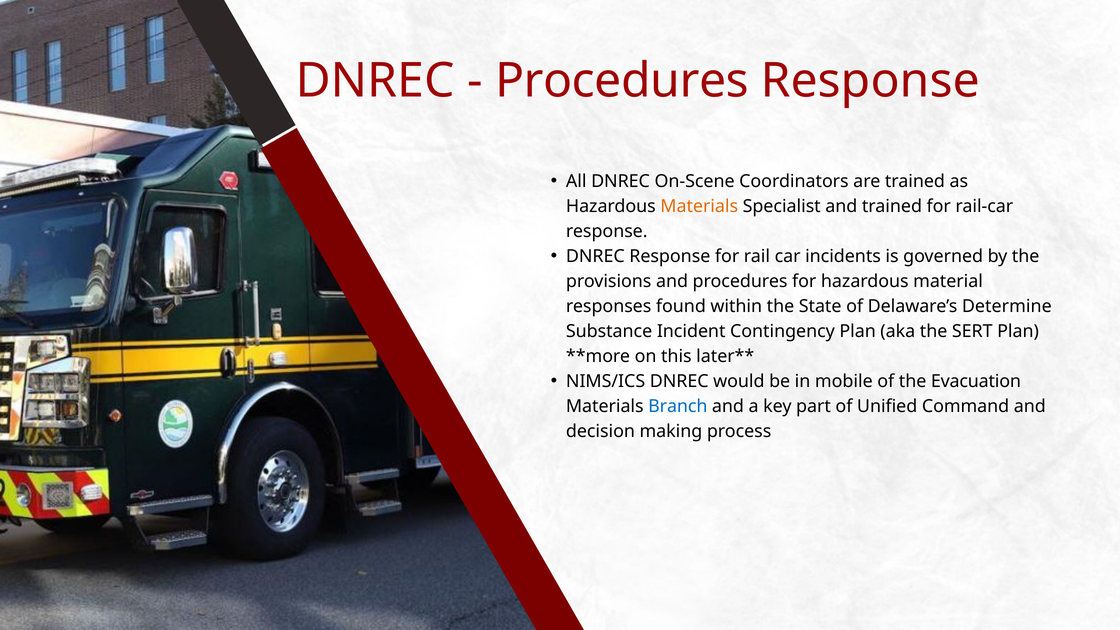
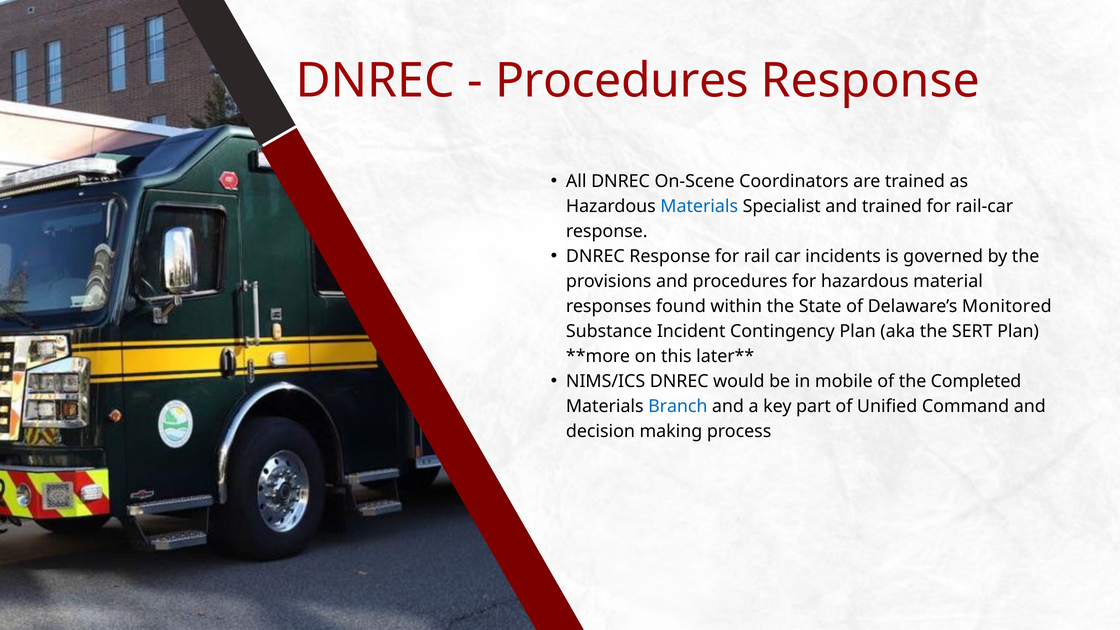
Materials colour: orange -> blue (699, 206)
Determine: Determine -> Monitored (1007, 306)
Evacuation: Evacuation -> Completed (976, 381)
